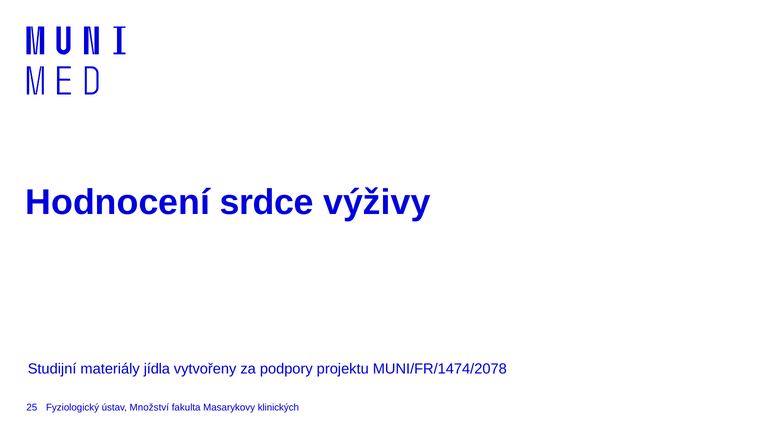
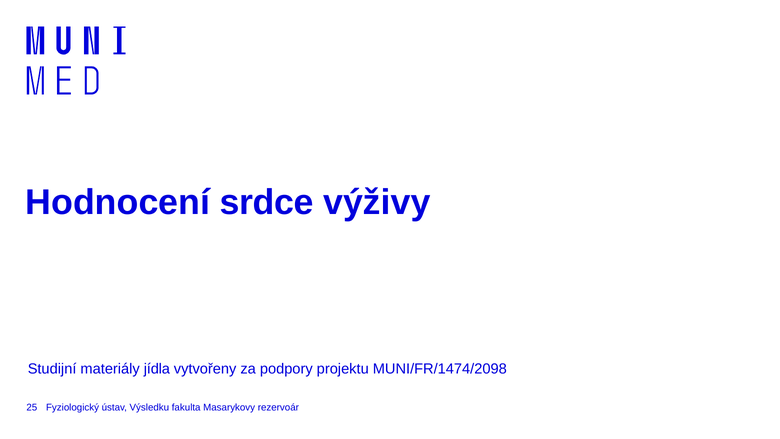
MUNI/FR/1474/2078: MUNI/FR/1474/2078 -> MUNI/FR/1474/2098 (440, 369)
Množství: Množství -> Výsledku (149, 407)
klinických: klinických -> rezervoár (278, 407)
